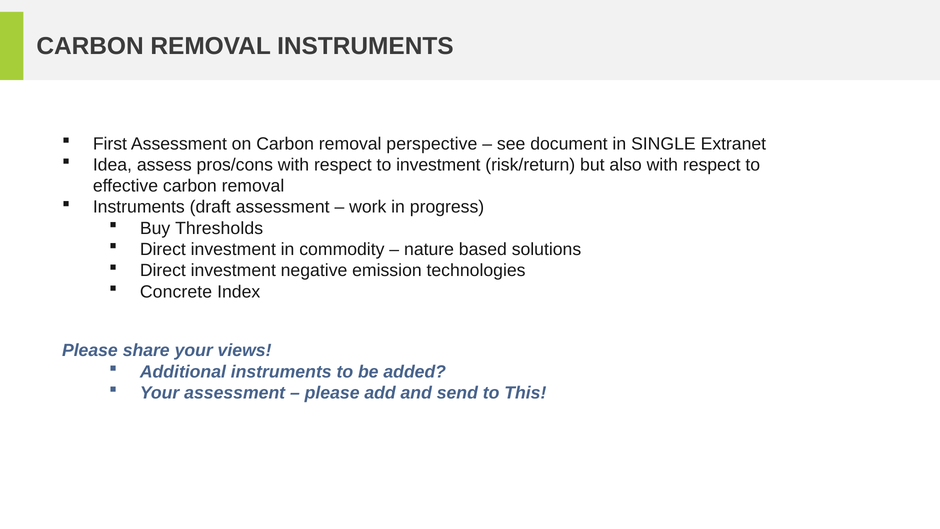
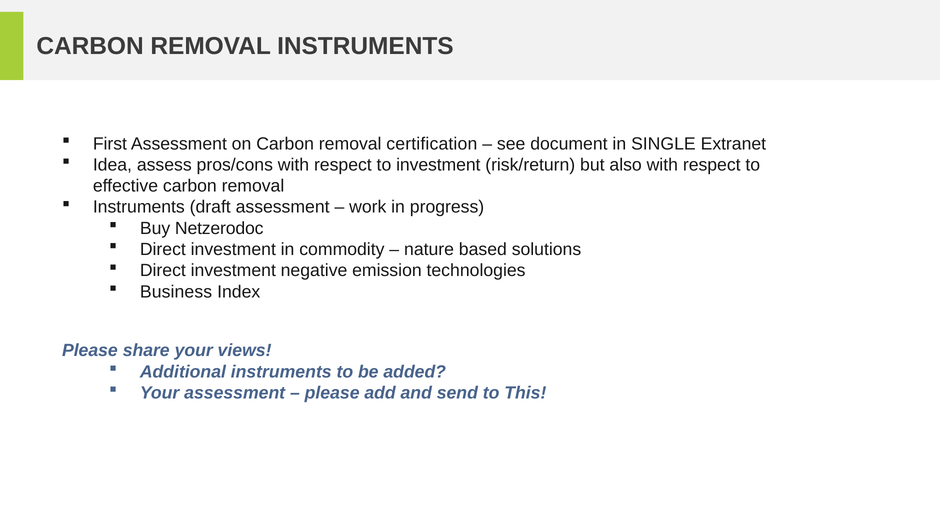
perspective: perspective -> certification (432, 144)
Thresholds: Thresholds -> Netzerodoc (219, 228)
Concrete: Concrete -> Business (176, 292)
